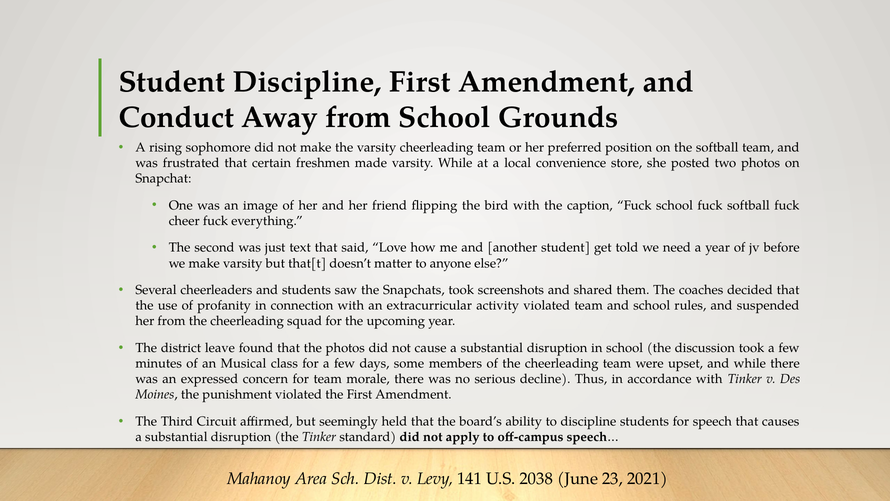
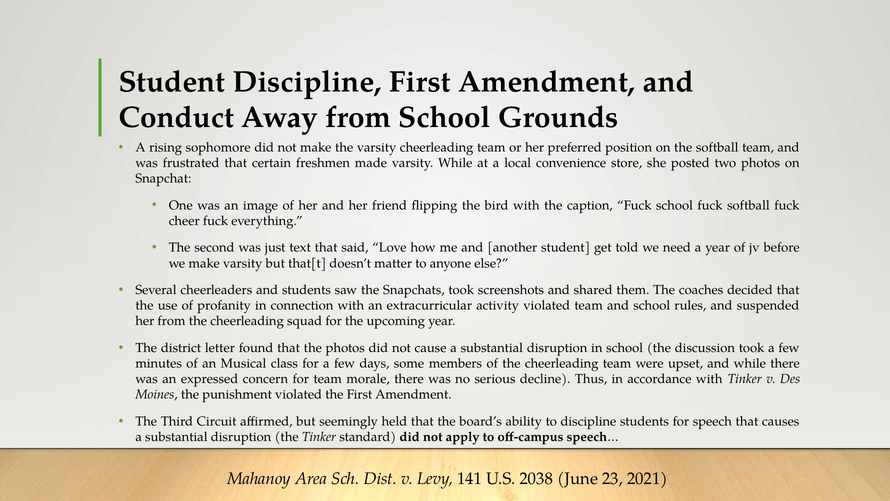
leave: leave -> letter (220, 348)
